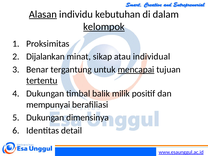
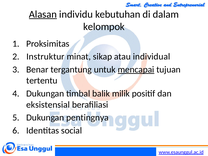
kelompok underline: present -> none (104, 27)
Dijalankan: Dijalankan -> Instruktur (45, 57)
tertentu underline: present -> none (42, 81)
mempunyai: mempunyai -> eksistensial (48, 105)
dimensinya: dimensinya -> pentingnya (87, 118)
detail: detail -> social (72, 131)
